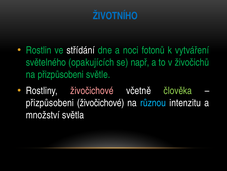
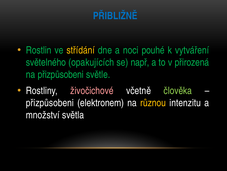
ŽIVOTNÍHO: ŽIVOTNÍHO -> PŘIBLIŽNĚ (115, 16)
střídání colour: white -> yellow (81, 50)
fotonů: fotonů -> pouhé (153, 50)
živočichů: živočichů -> přirozená (192, 62)
přizpůsobeni živočichové: živočichové -> elektronem (101, 102)
různou colour: light blue -> yellow (153, 102)
